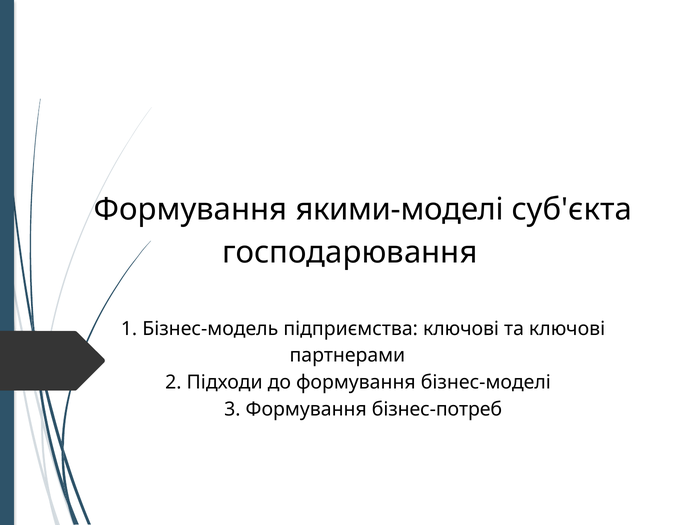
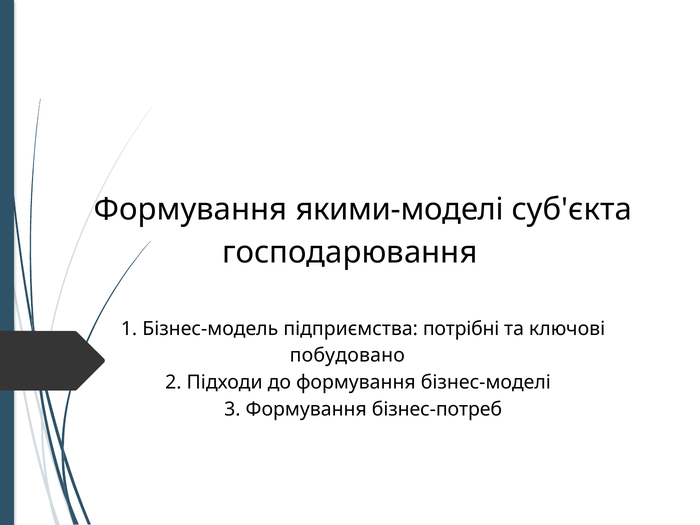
підприємства ключові: ключові -> потрібні (461, 329)
партнерами: партнерами -> побудовано (347, 355)
